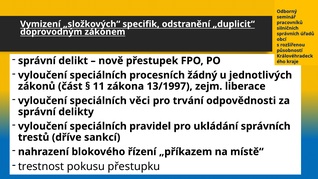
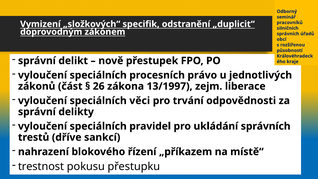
žádný: žádný -> právo (202, 75)
11: 11 -> 26 (99, 86)
